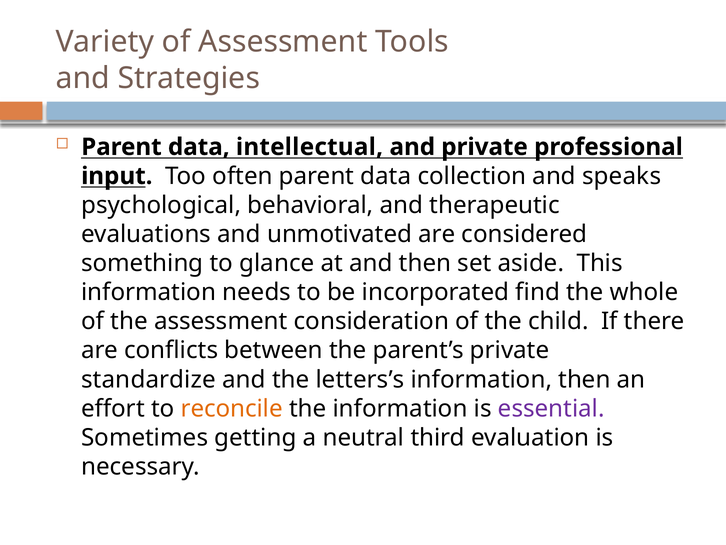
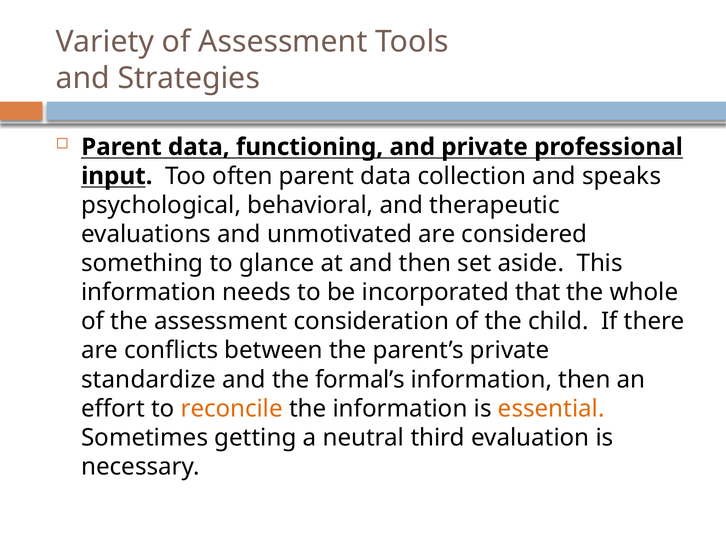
intellectual: intellectual -> functioning (310, 147)
find: find -> that (538, 292)
letters’s: letters’s -> formal’s (360, 379)
essential colour: purple -> orange (551, 408)
